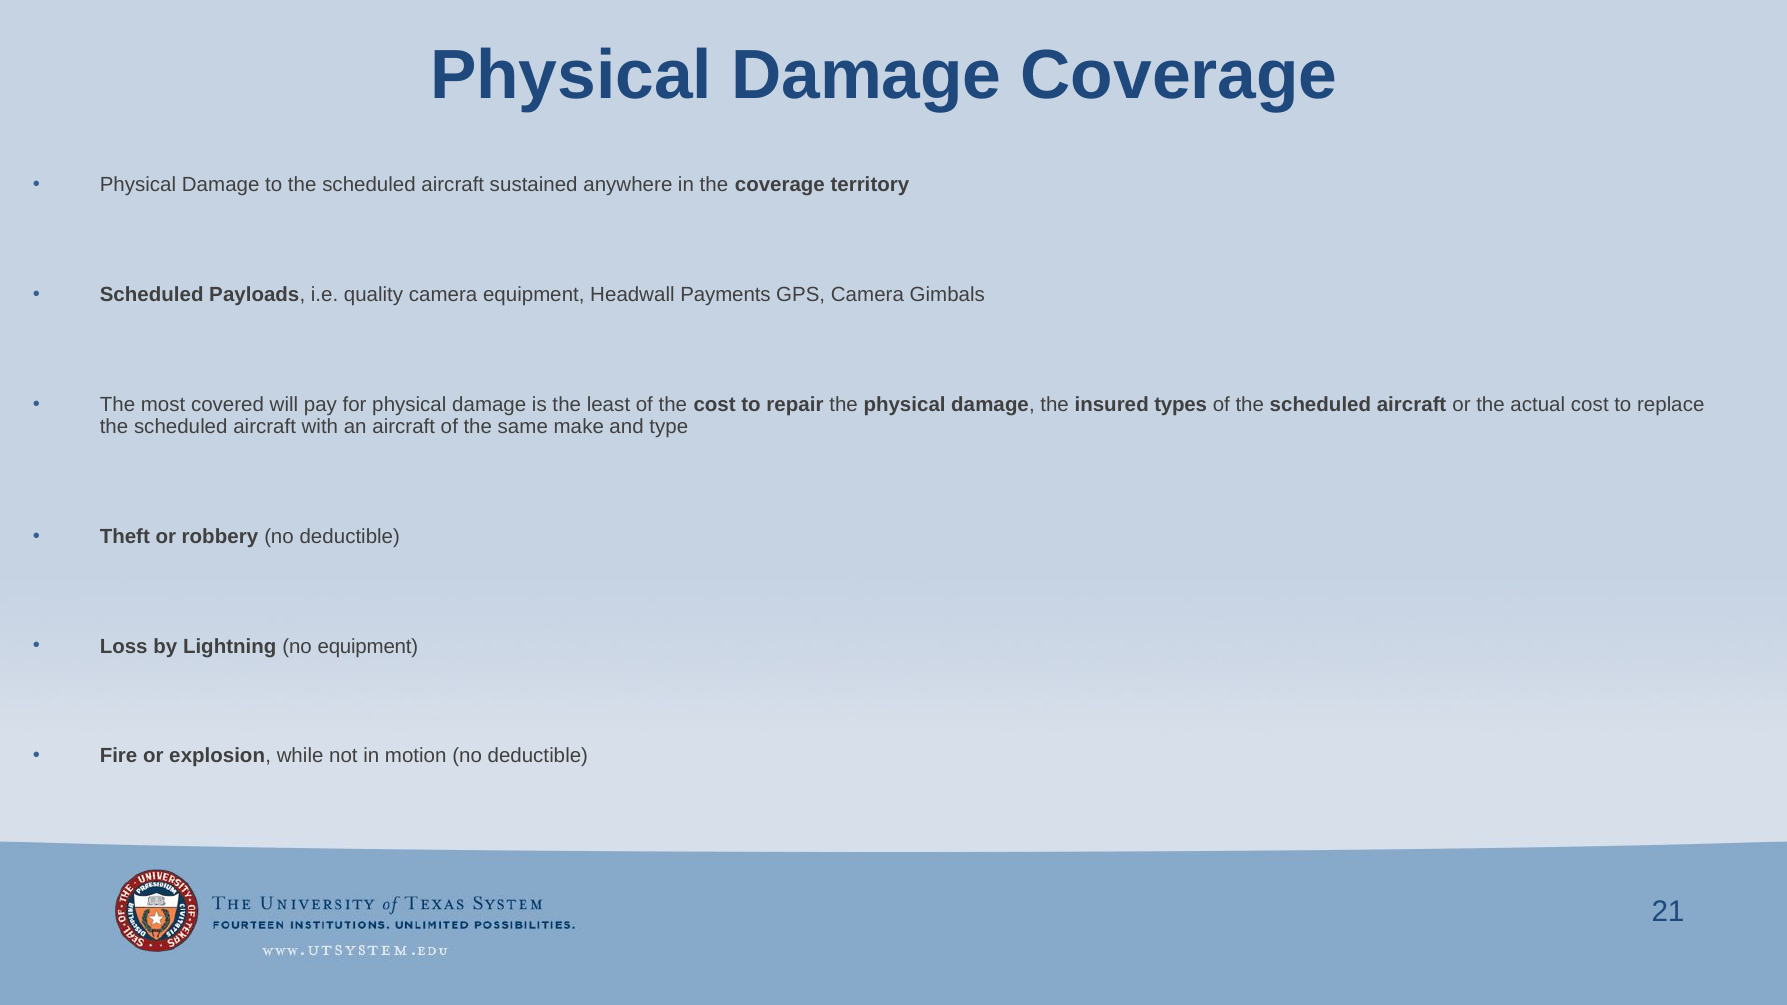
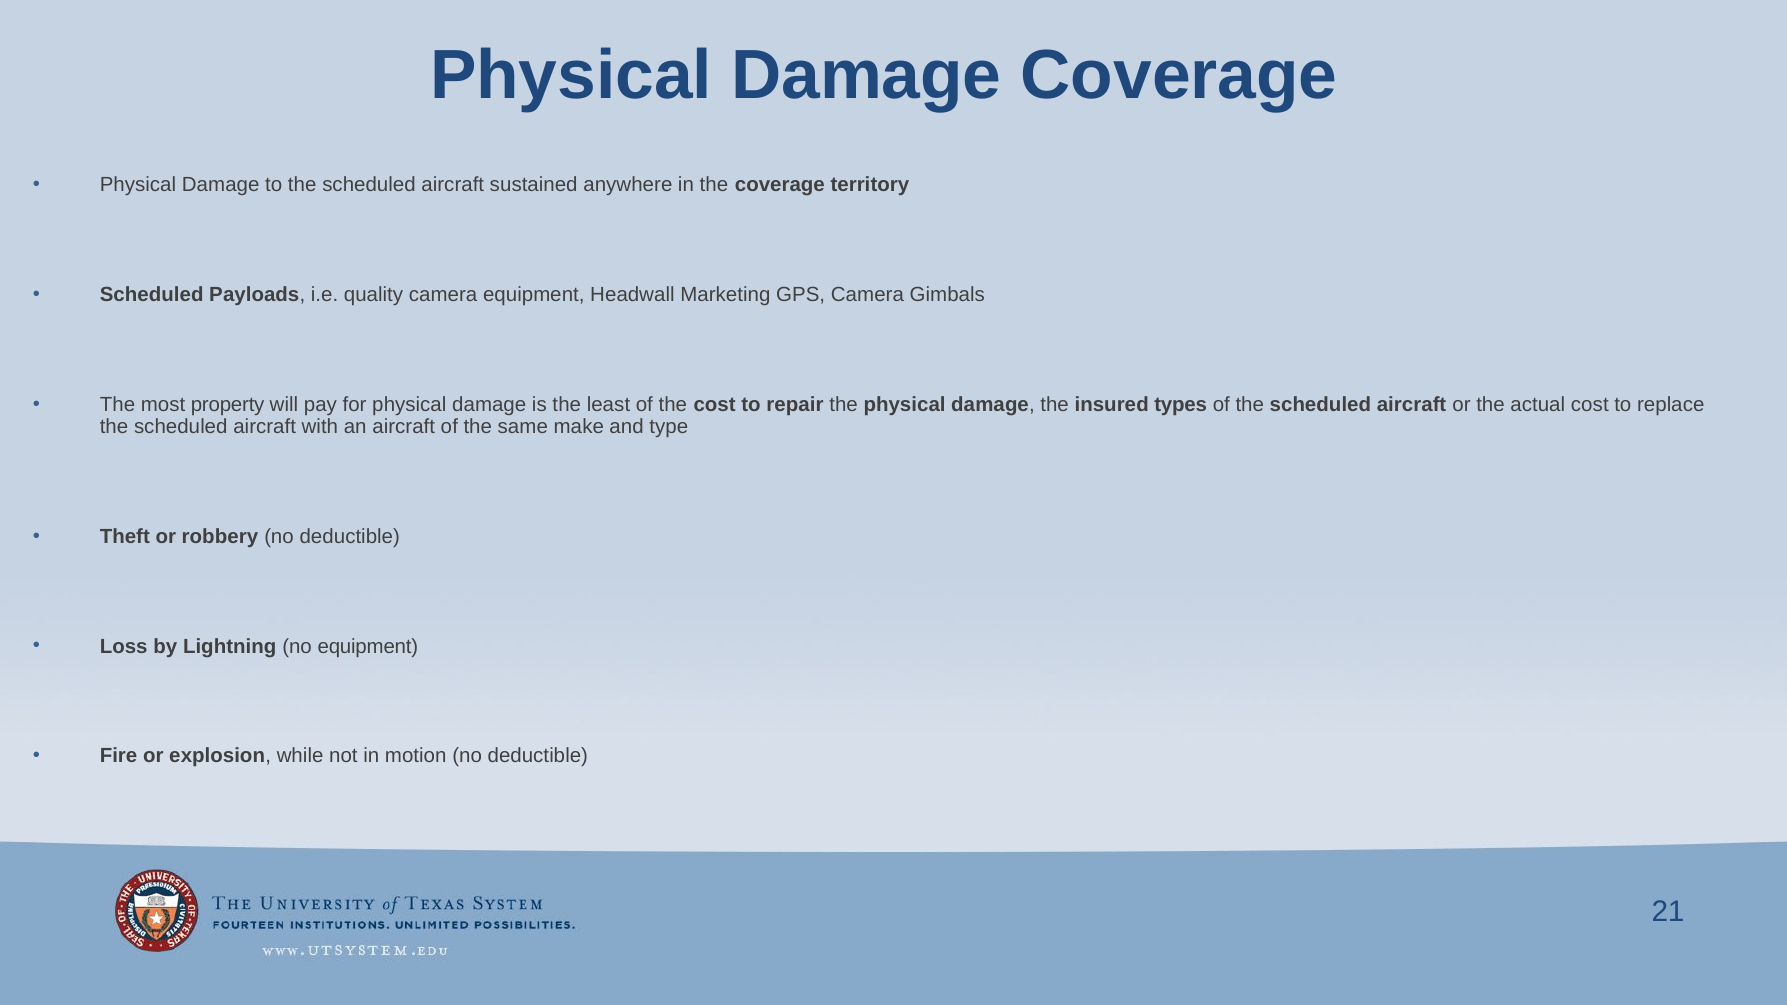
Payments: Payments -> Marketing (725, 295)
covered: covered -> property (228, 405)
